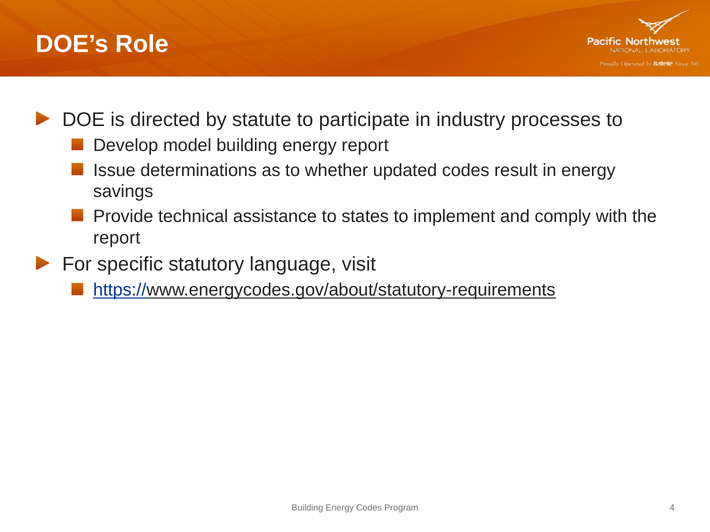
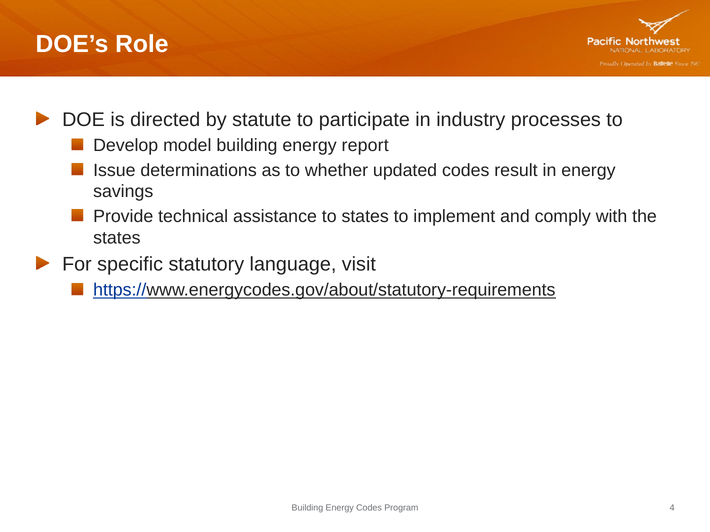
report: report -> states (117, 238)
